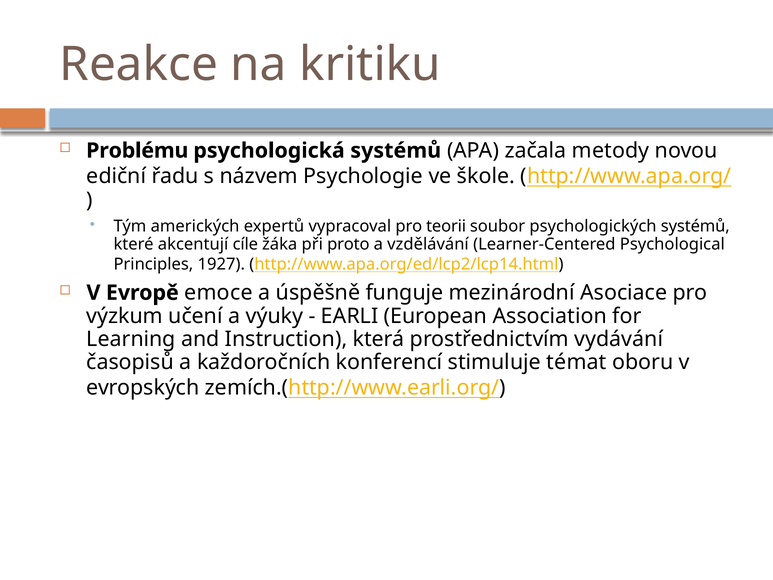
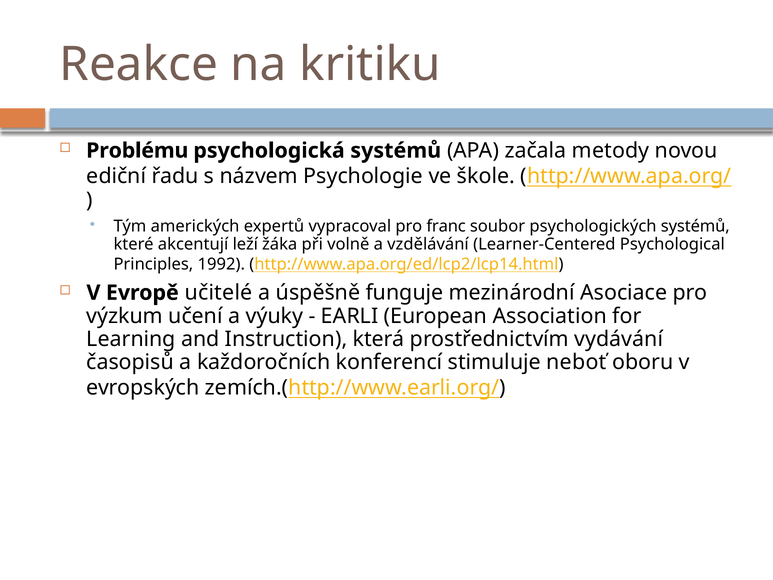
teorii: teorii -> franc (446, 226)
cíle: cíle -> leží (245, 244)
proto: proto -> volně (348, 244)
1927: 1927 -> 1992 (221, 264)
emoce: emoce -> učitelé (219, 293)
témat: témat -> neboť (576, 362)
